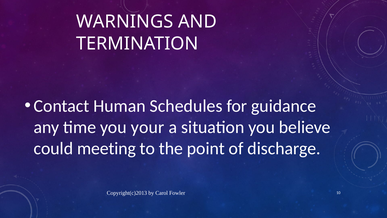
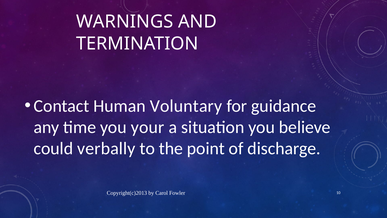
Schedules: Schedules -> Voluntary (186, 106)
meeting: meeting -> verbally (106, 148)
